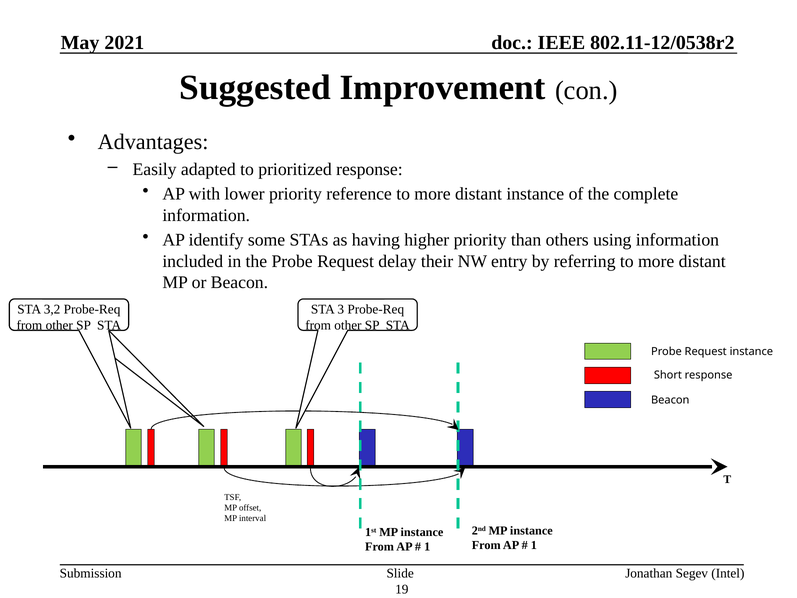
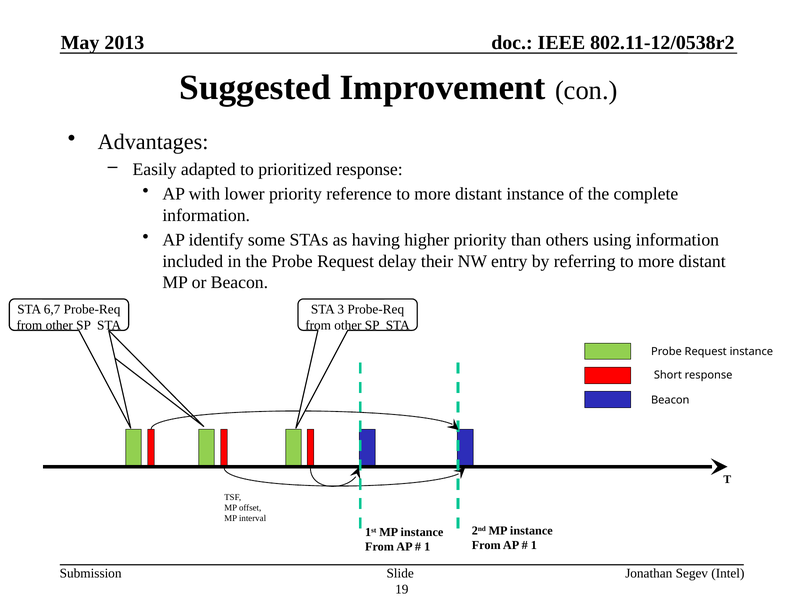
2021: 2021 -> 2013 (124, 43)
3,2: 3,2 -> 6,7 (52, 309)
